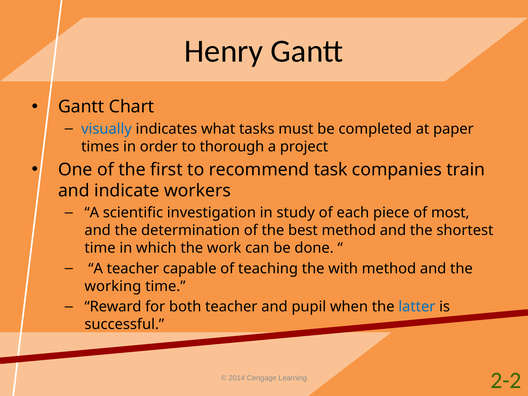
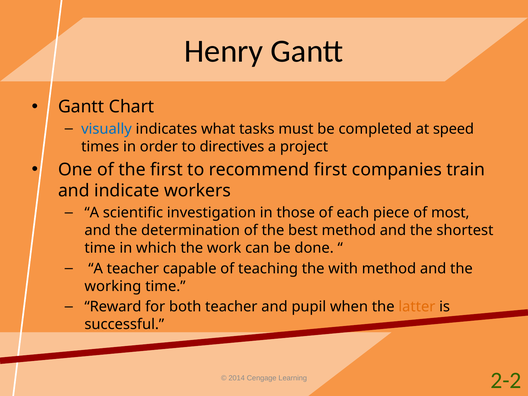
paper: paper -> speed (453, 129)
thorough: thorough -> directives (232, 147)
recommend task: task -> first (331, 170)
study: study -> those (296, 213)
latter colour: blue -> orange (417, 307)
